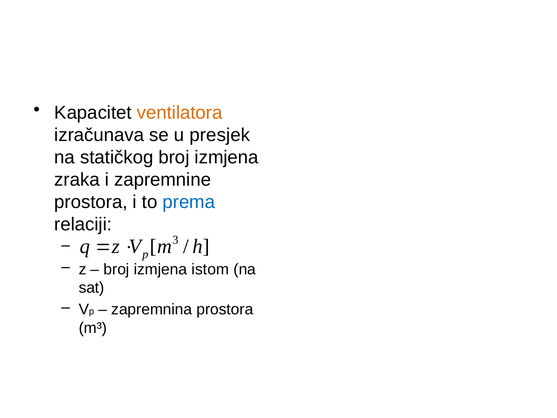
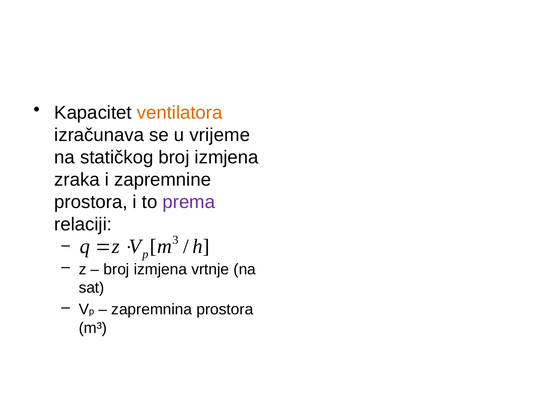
presjek: presjek -> vrijeme (220, 135)
prema colour: blue -> purple (189, 202)
istom: istom -> vrtnje (210, 269)
